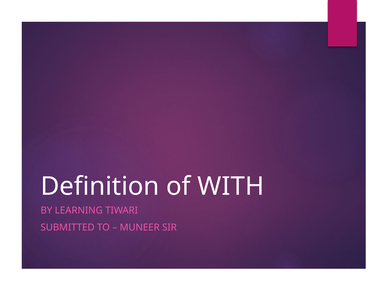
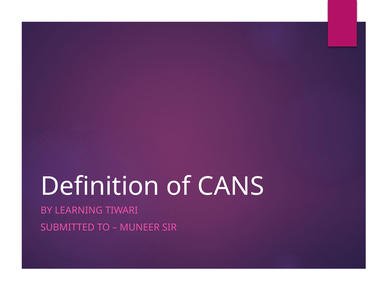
WITH: WITH -> CANS (231, 187)
